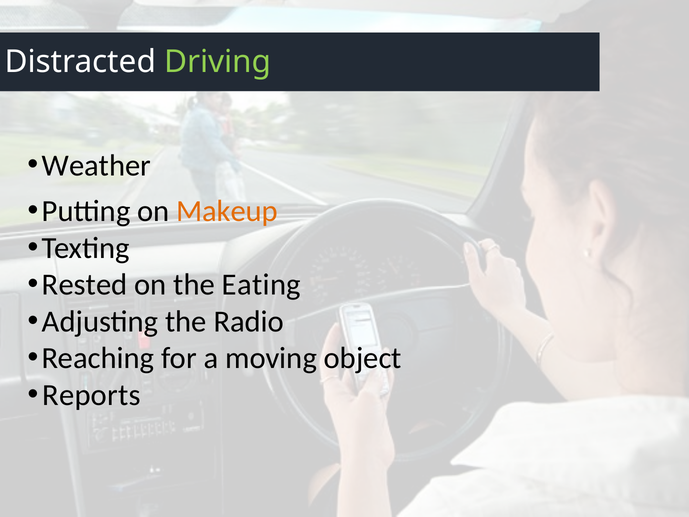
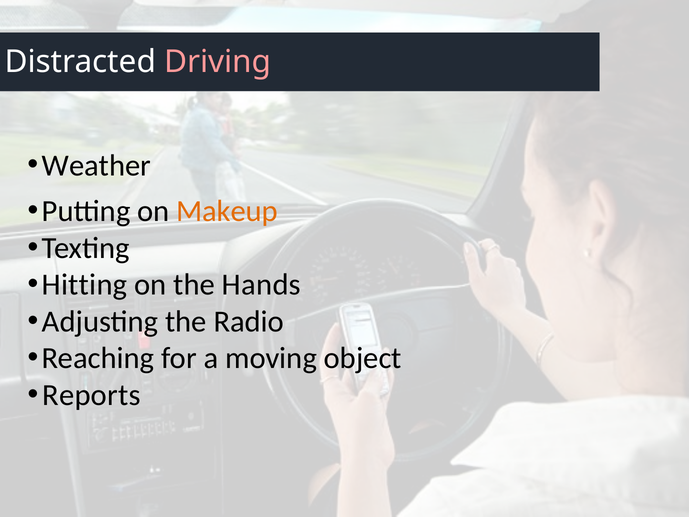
Driving colour: light green -> pink (218, 62)
Rested: Rested -> Hitting (85, 285)
Eating: Eating -> Hands (261, 285)
